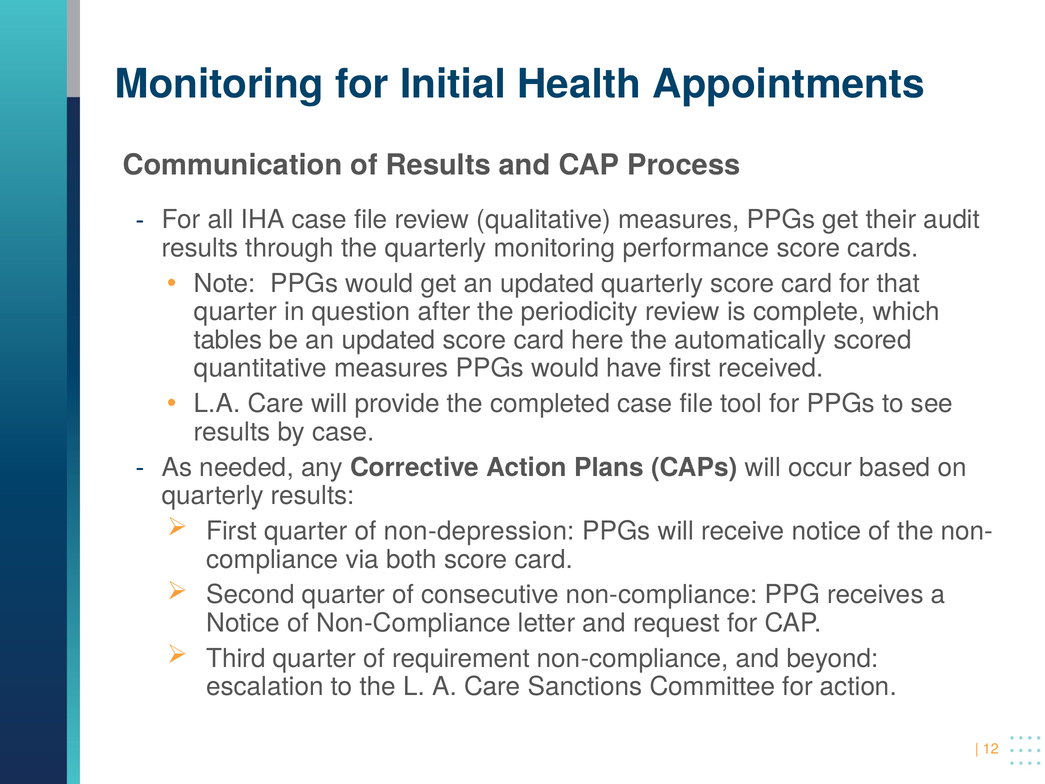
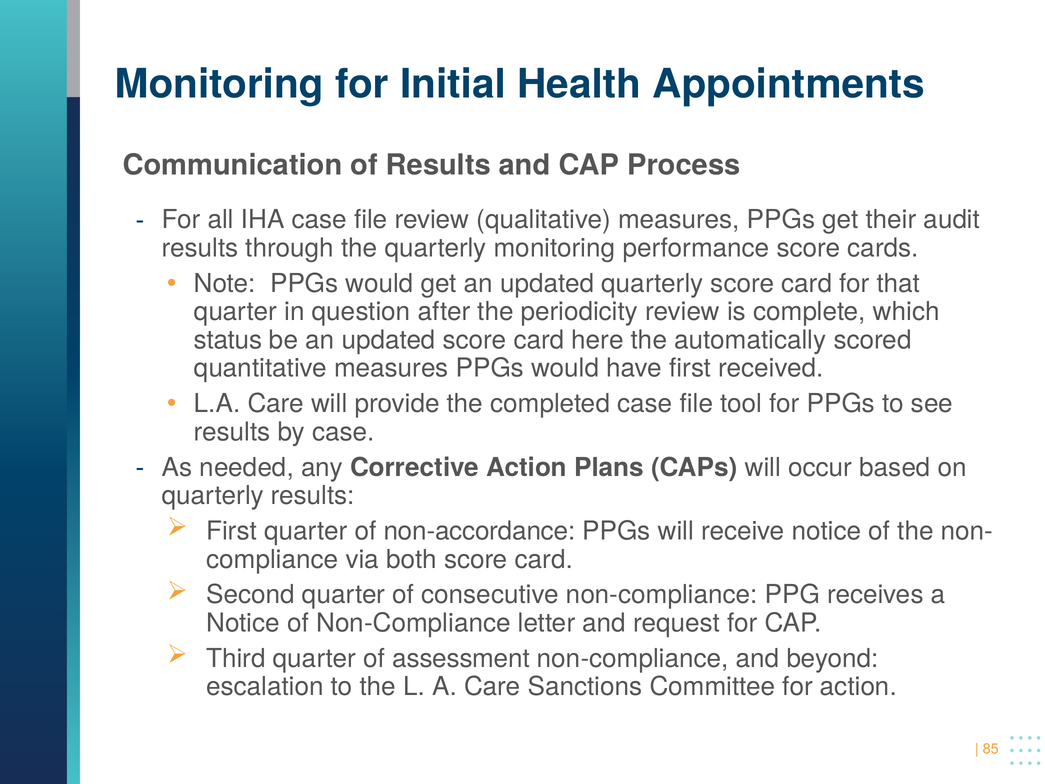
tables: tables -> status (228, 340)
non-depression: non-depression -> non-accordance (479, 531)
requirement: requirement -> assessment (461, 658)
12: 12 -> 85 (991, 749)
